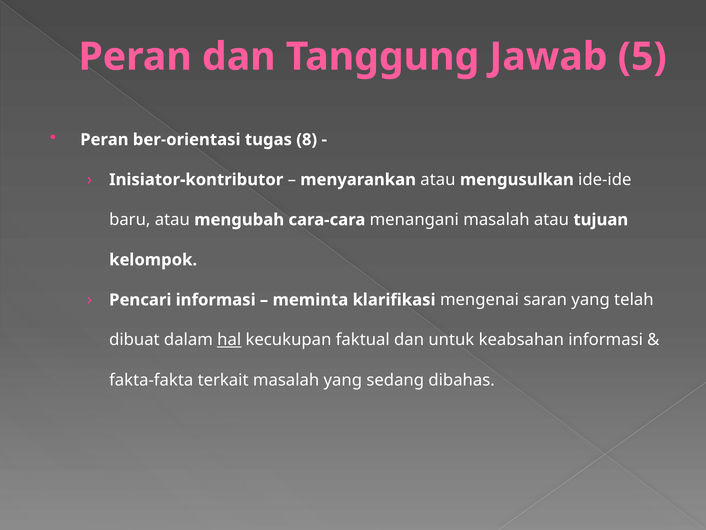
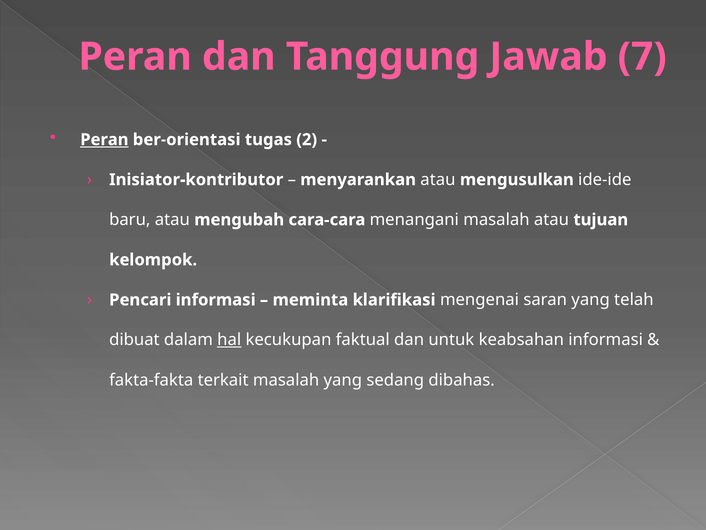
5: 5 -> 7 (642, 57)
Peran underline: none -> present (104, 140)
8: 8 -> 2 (307, 140)
